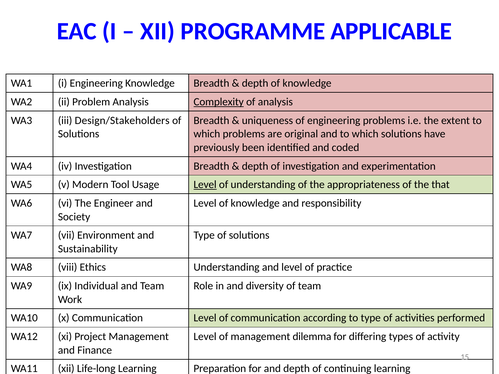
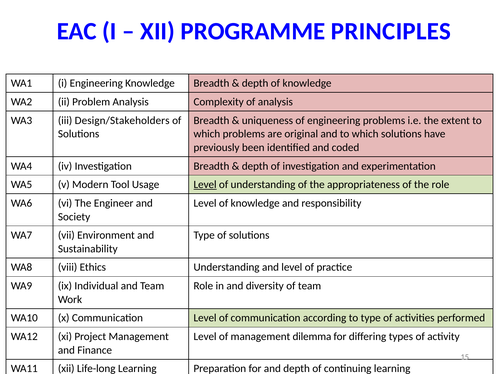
APPLICABLE: APPLICABLE -> PRINCIPLES (391, 31)
Complexity underline: present -> none (219, 102)
the that: that -> role (440, 185)
